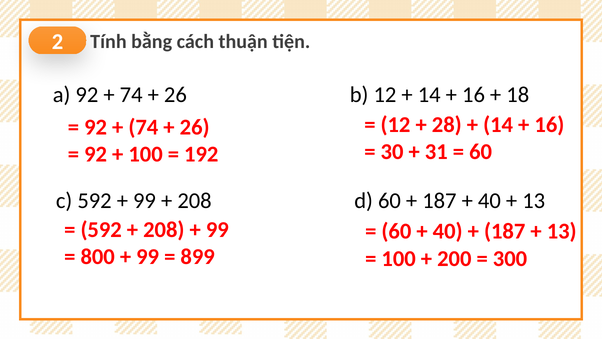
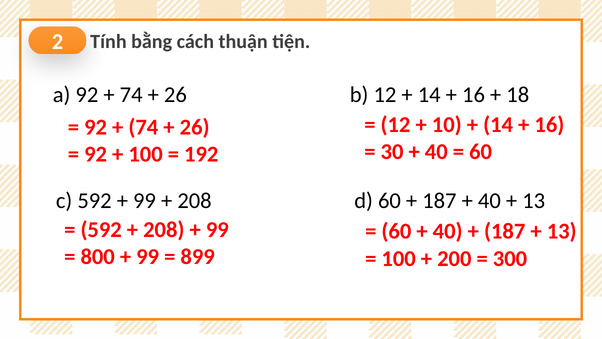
28: 28 -> 10 (447, 124)
31: 31 -> 40 (436, 152)
